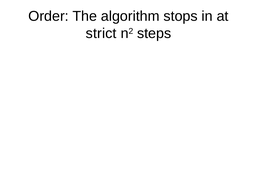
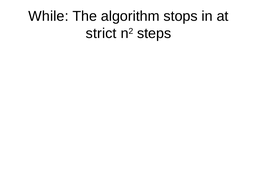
Order: Order -> While (48, 16)
